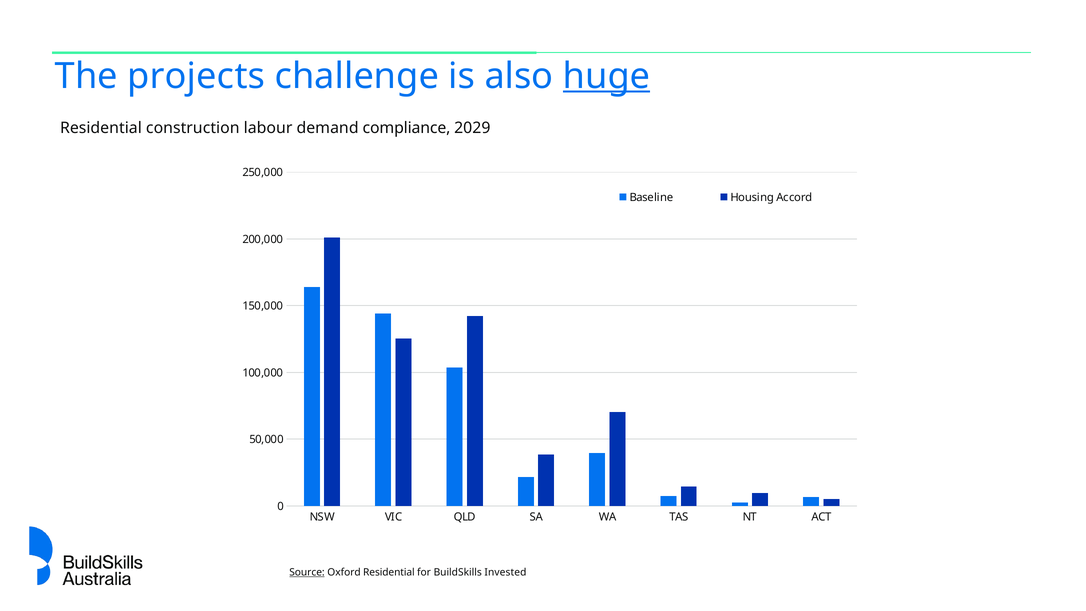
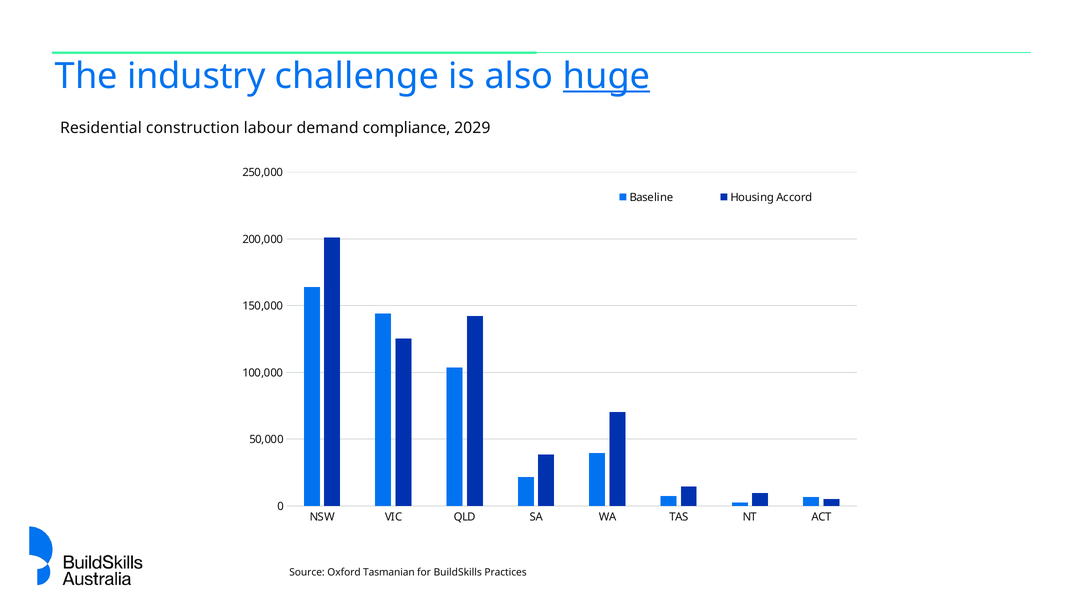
projects: projects -> industry (196, 76)
Source underline: present -> none (307, 572)
Oxford Residential: Residential -> Tasmanian (389, 572)
Invested: Invested -> Practices (506, 572)
